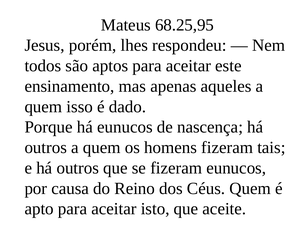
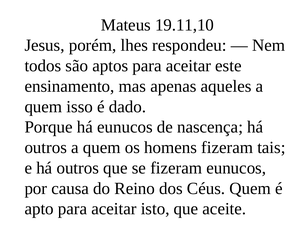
68.25,95: 68.25,95 -> 19.11,10 (184, 25)
